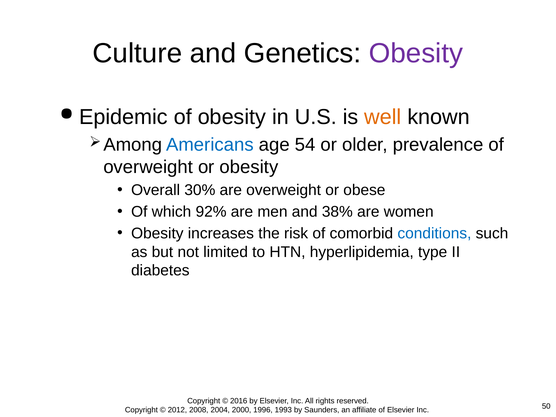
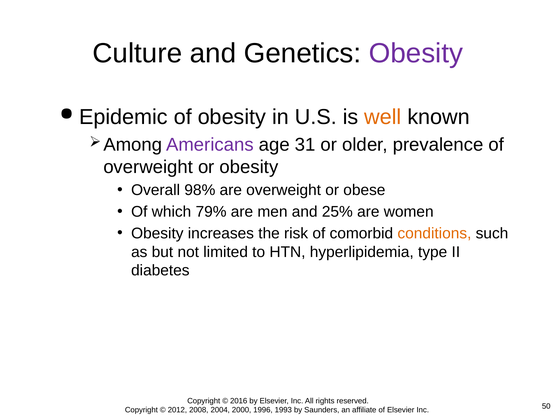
Americans colour: blue -> purple (210, 145)
54: 54 -> 31 (305, 145)
30%: 30% -> 98% (200, 190)
92%: 92% -> 79% (211, 212)
38%: 38% -> 25% (337, 212)
conditions colour: blue -> orange (434, 233)
